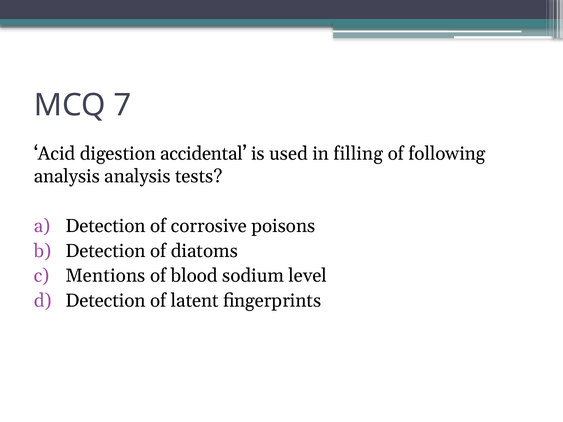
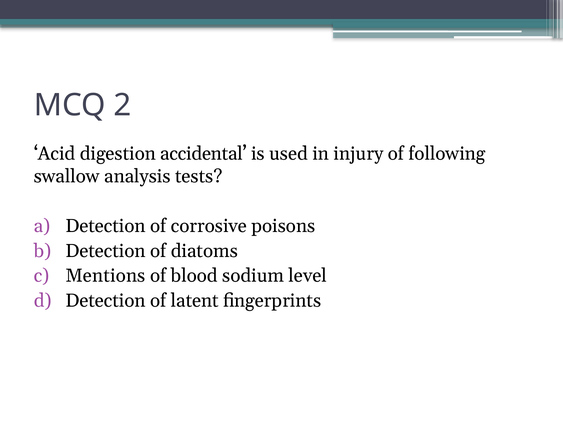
7: 7 -> 2 (123, 105)
filling: filling -> injury (358, 154)
analysis: analysis -> swallow (67, 176)
